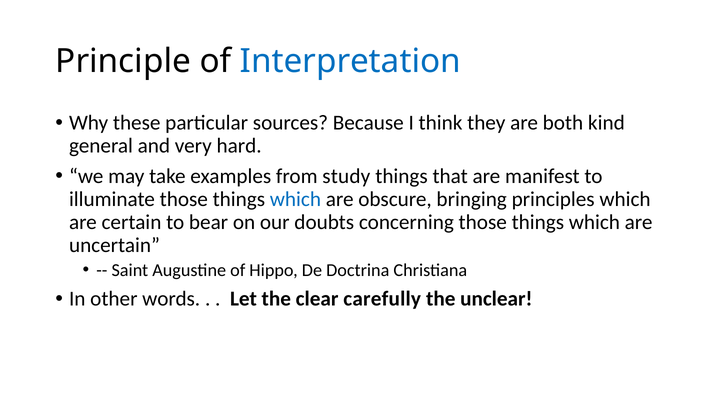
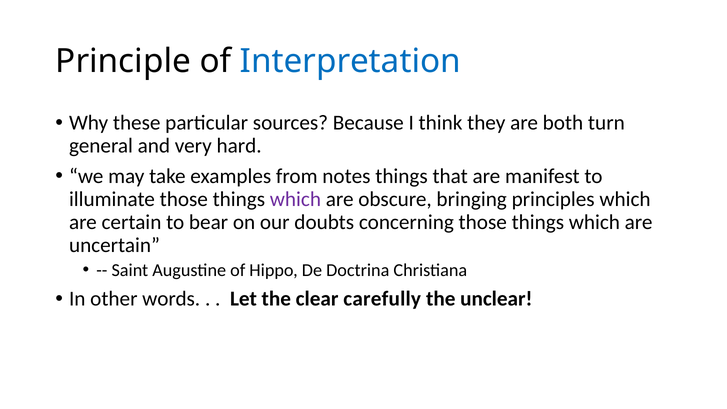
kind: kind -> turn (606, 123)
study: study -> notes (346, 176)
which colour: blue -> purple (295, 199)
